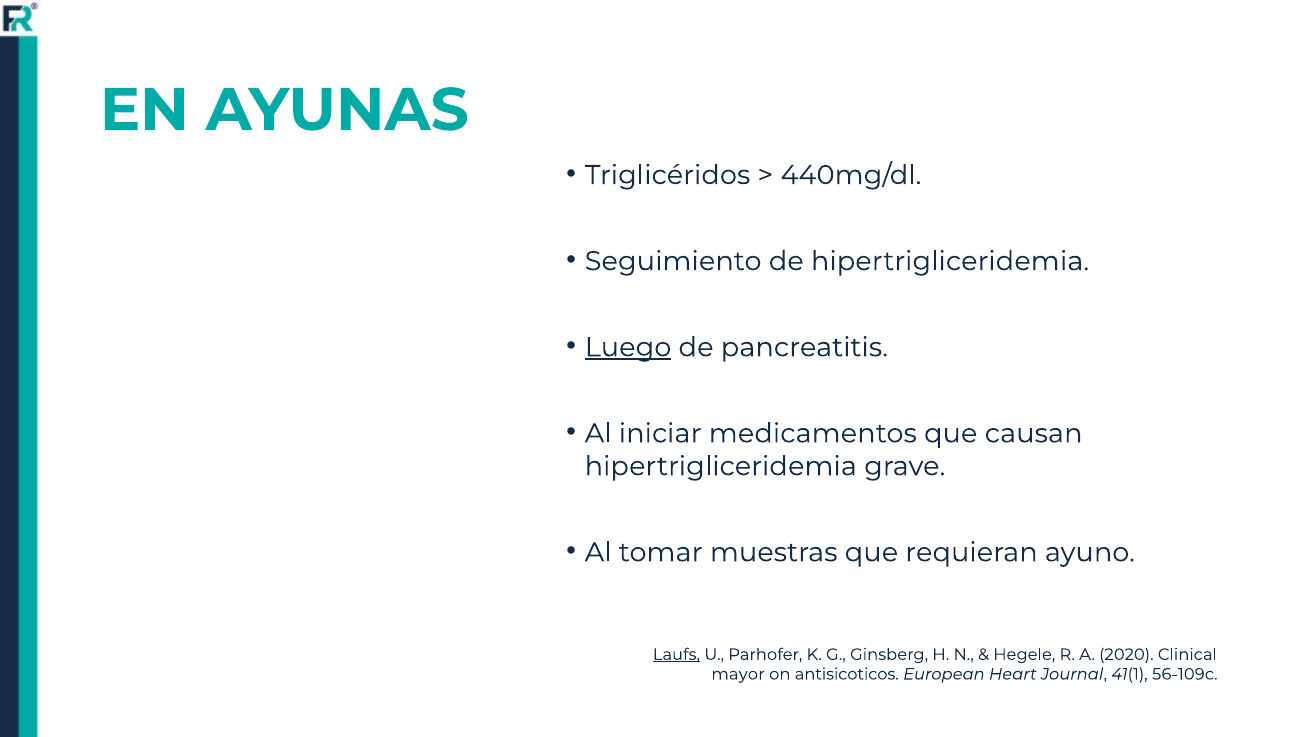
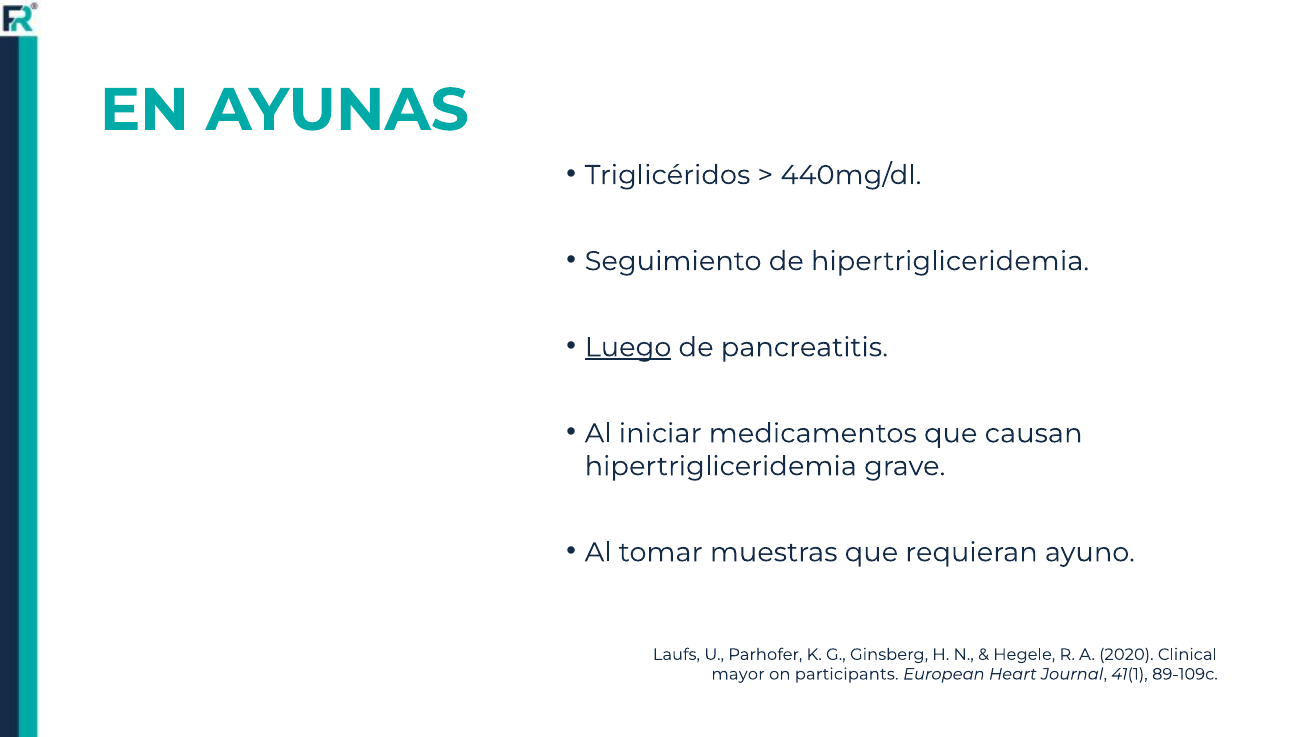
Laufs underline: present -> none (676, 655)
antisicoticos: antisicoticos -> participants (847, 675)
56-109c: 56-109c -> 89-109c (1185, 675)
